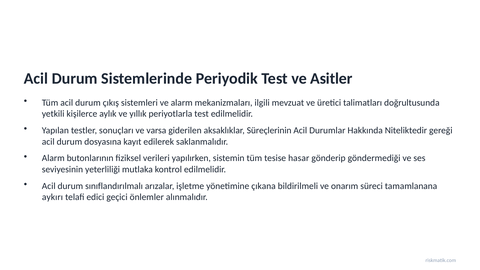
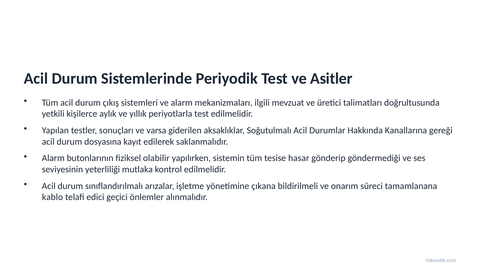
Süreçlerinin: Süreçlerinin -> Soğutulmalı (269, 130)
Niteliktedir: Niteliktedir -> Kanallarına (406, 130)
verileri: verileri -> olabilir (156, 158)
aykırı: aykırı -> kablo (52, 197)
